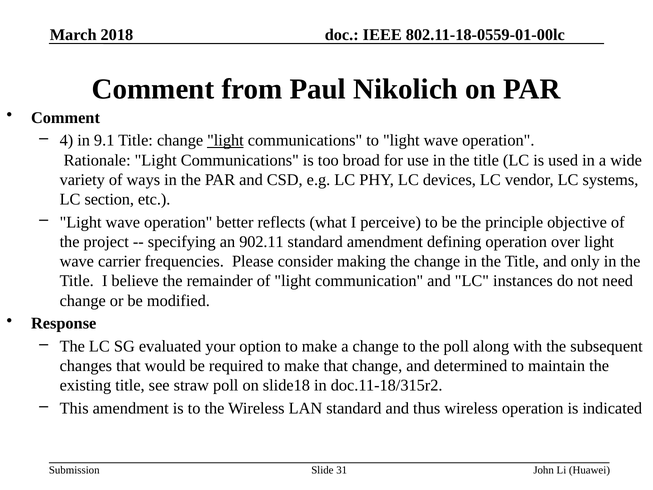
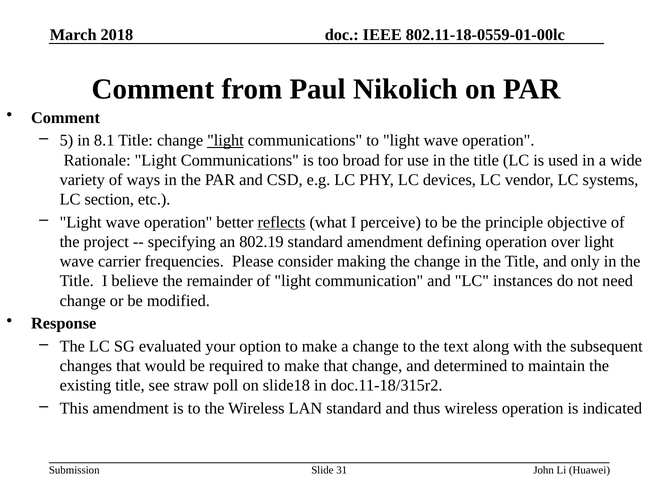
4: 4 -> 5 (66, 140)
9.1: 9.1 -> 8.1 (104, 140)
reflects underline: none -> present (282, 222)
902.11: 902.11 -> 802.19 (261, 242)
the poll: poll -> text (456, 346)
